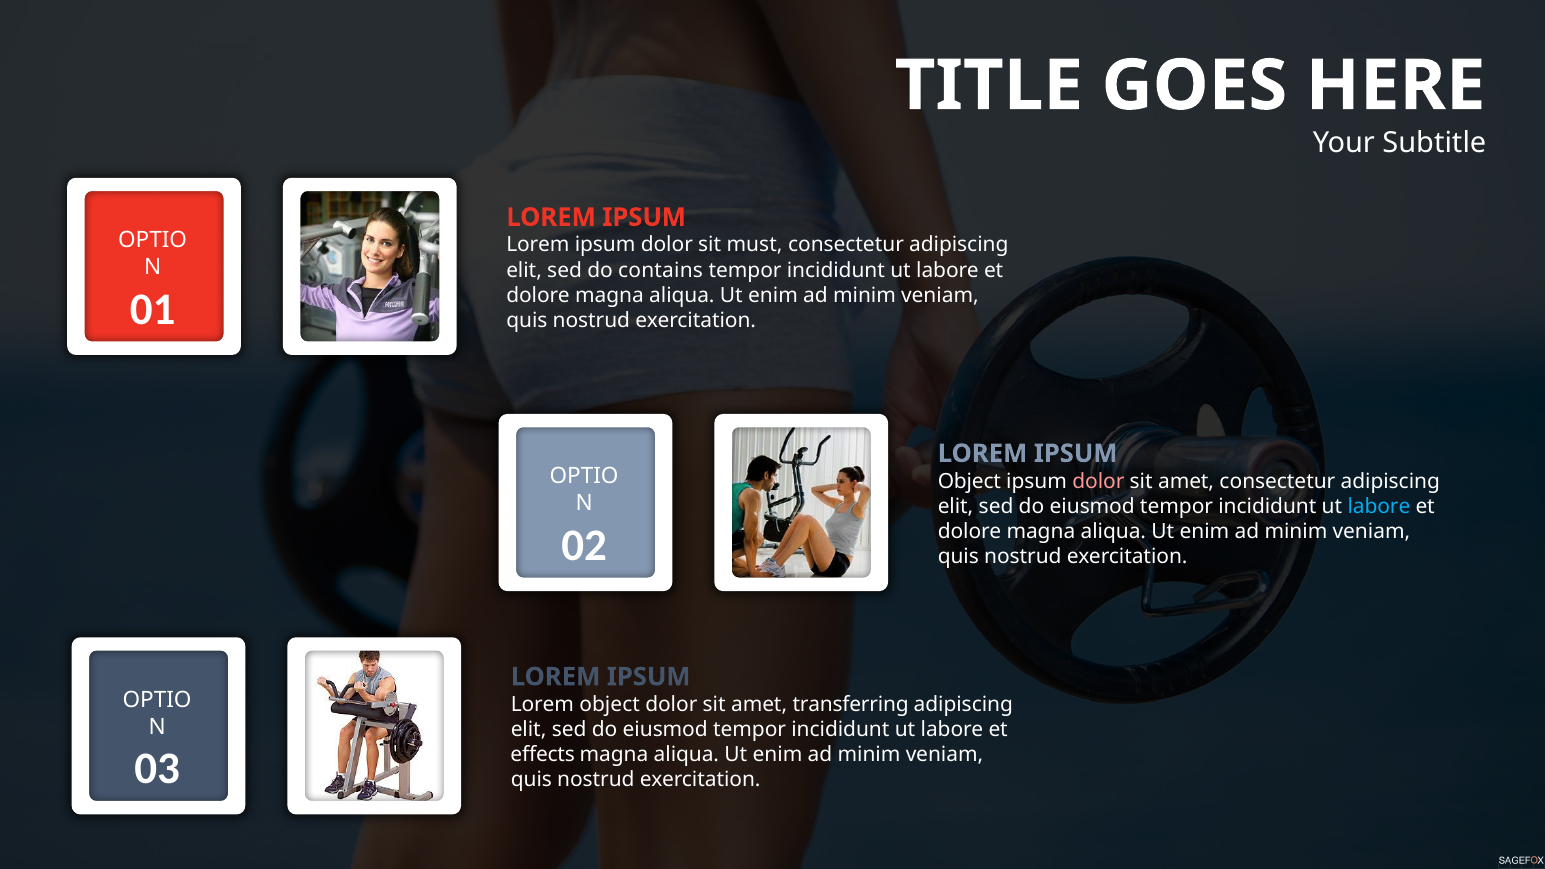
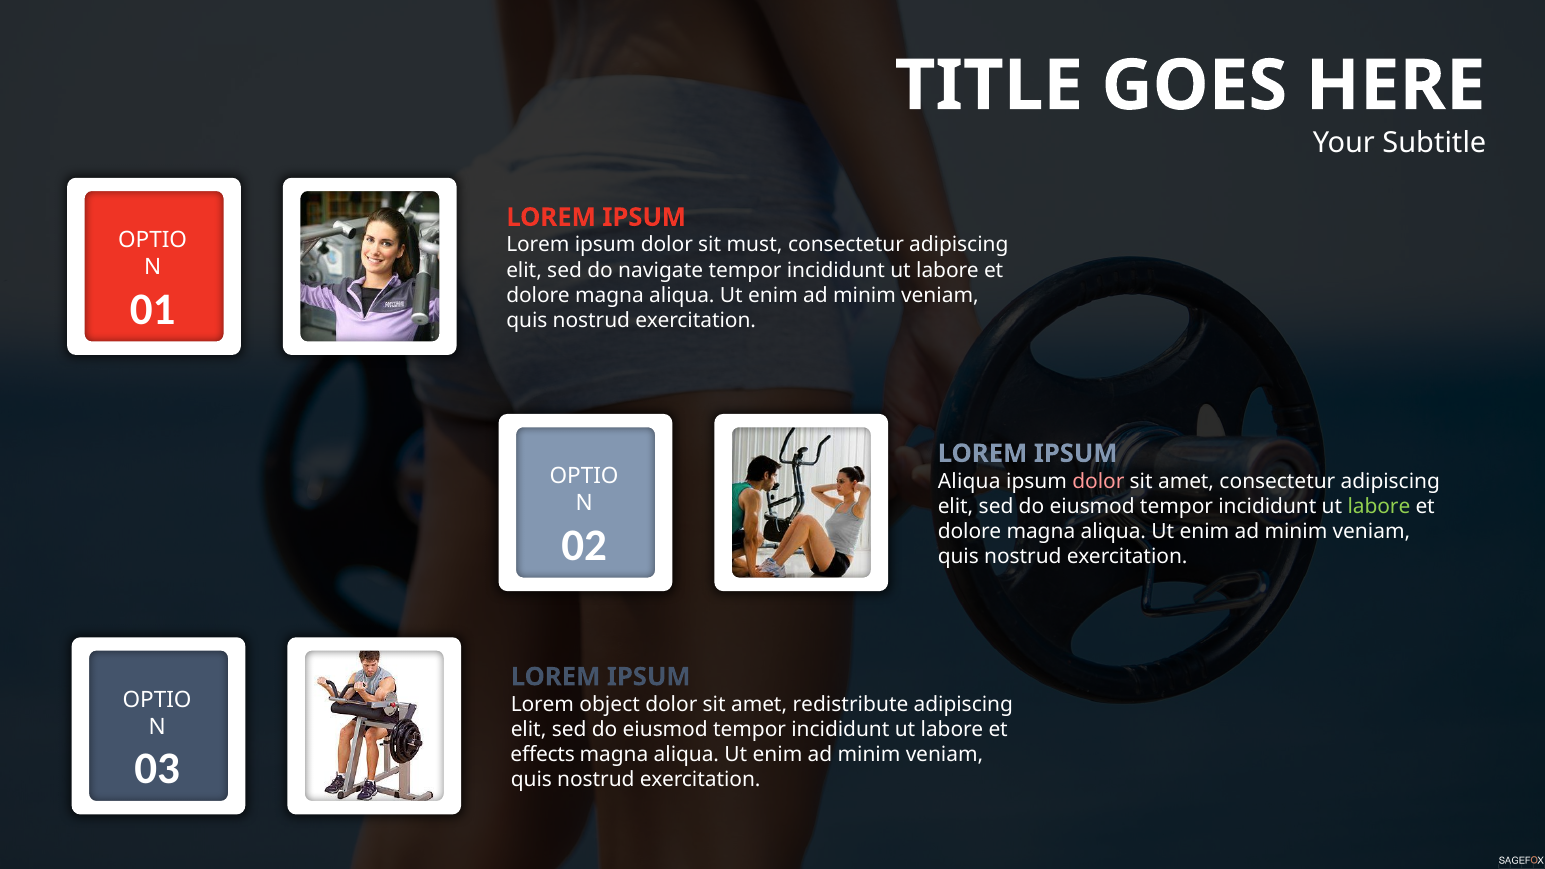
contains: contains -> navigate (661, 270)
Object: Object -> Aliqua (969, 481)
labore colour: light blue -> light green (1379, 506)
transferring: transferring -> redistribute (850, 705)
